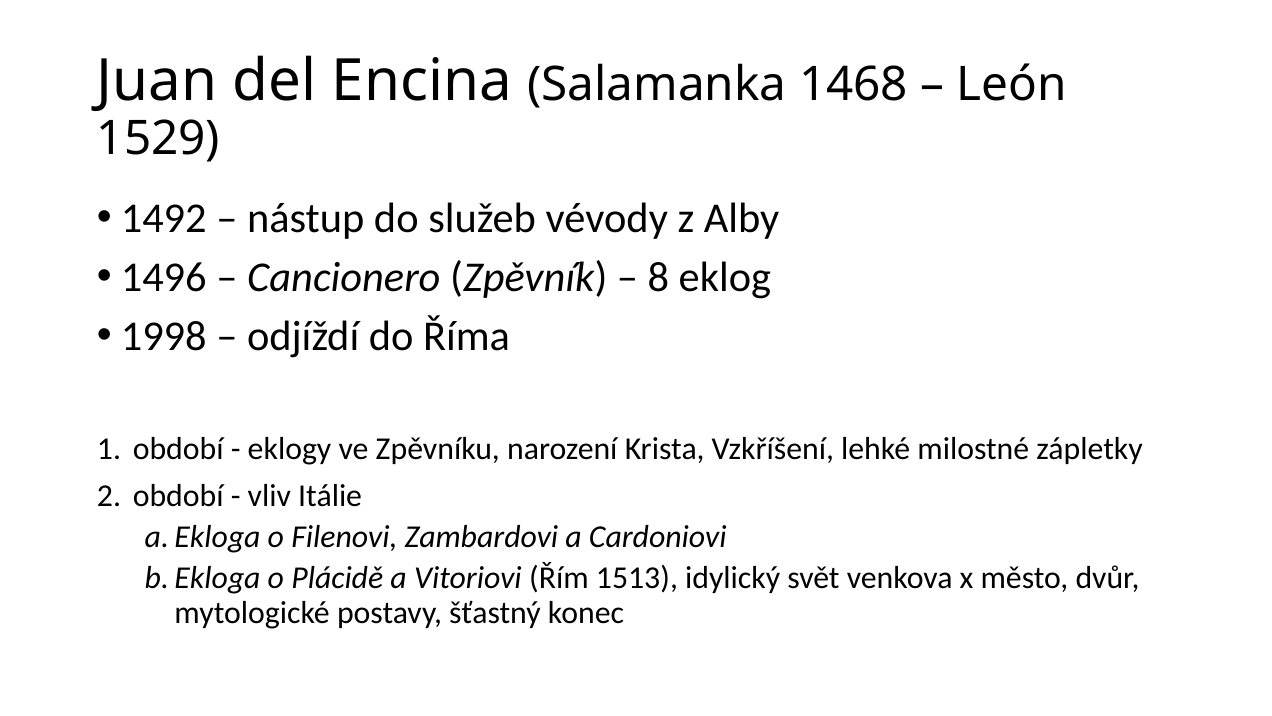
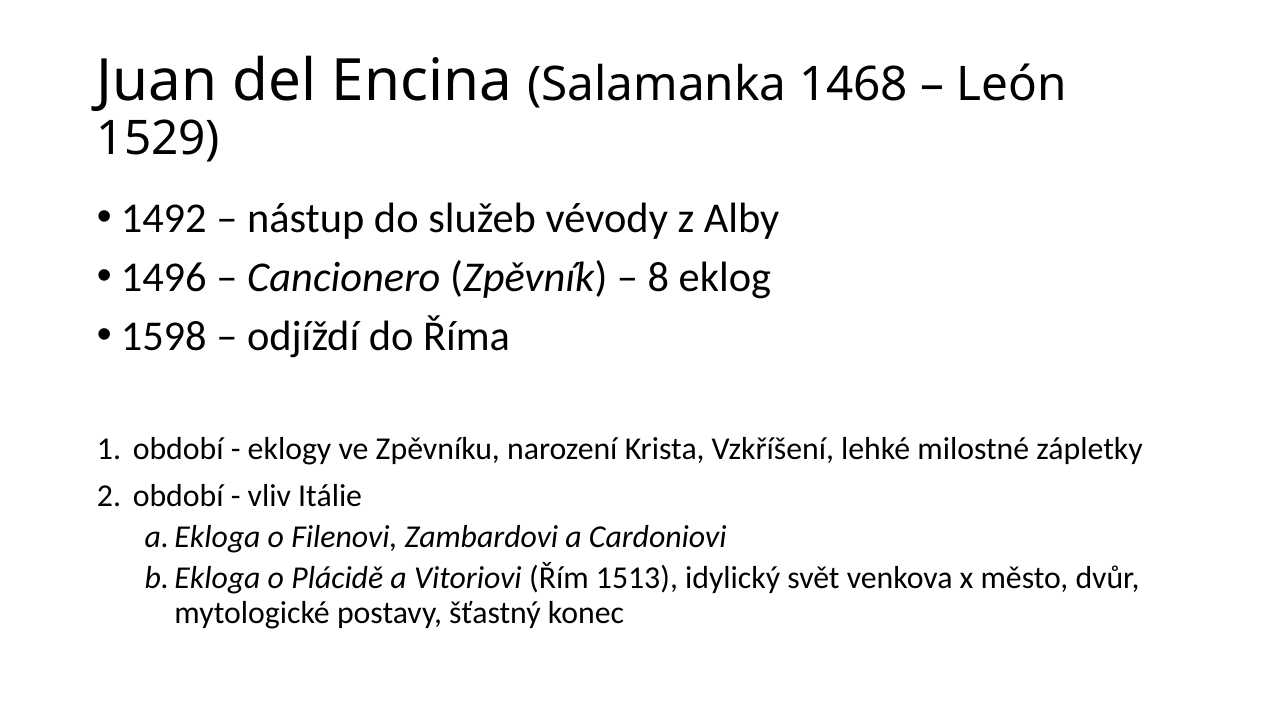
1998: 1998 -> 1598 (164, 336)
